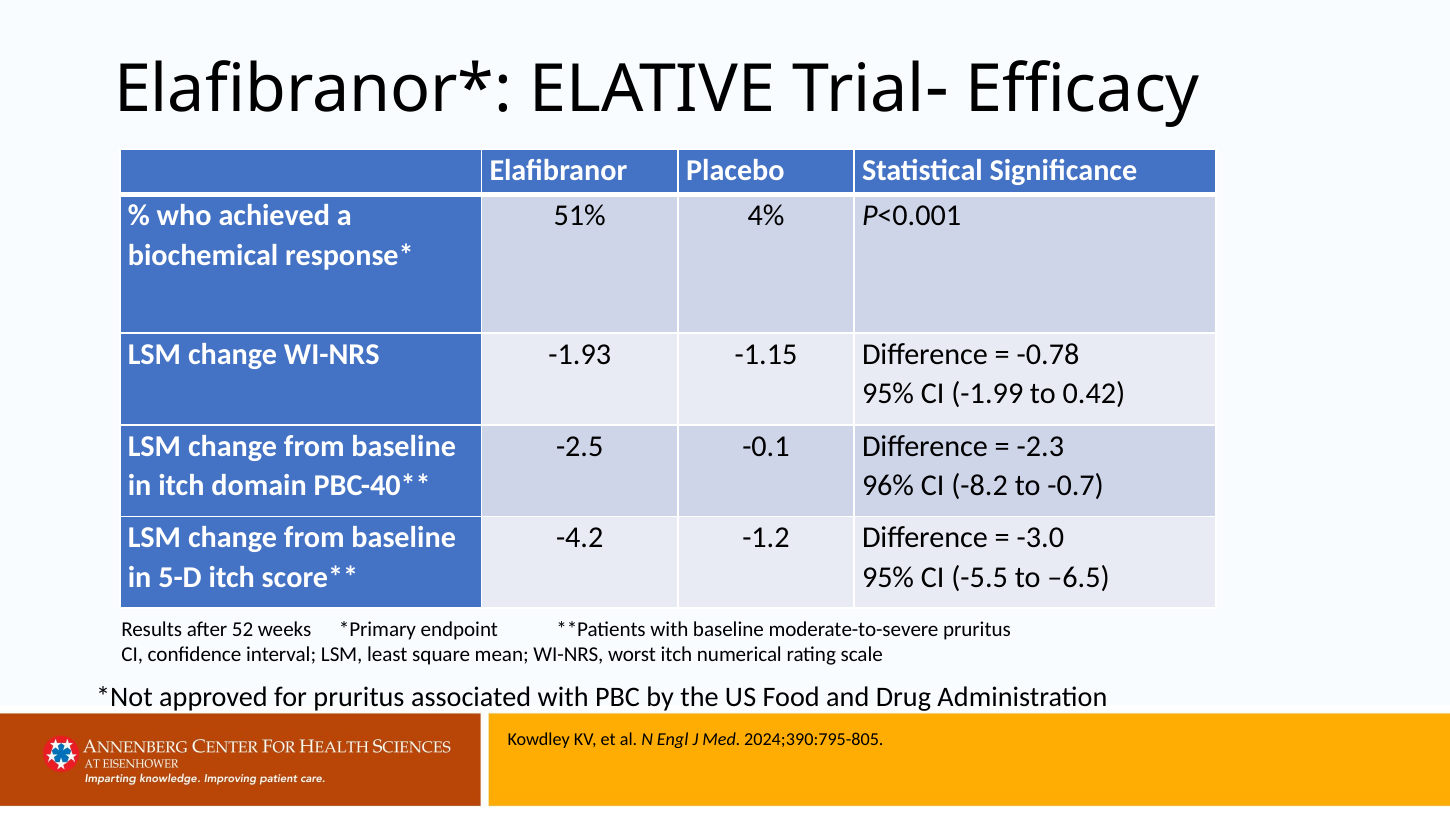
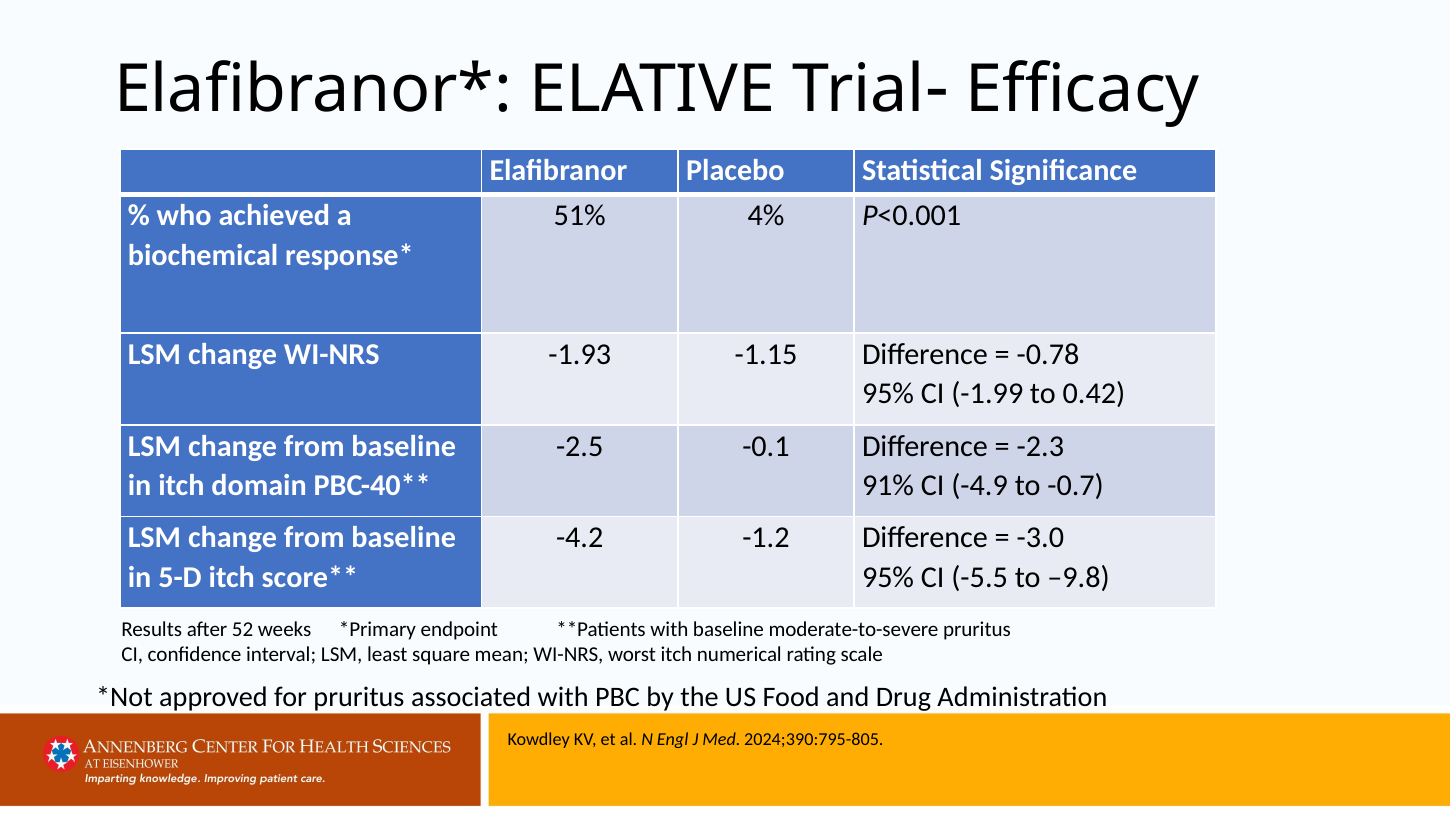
96%: 96% -> 91% (888, 485)
-8.2: -8.2 -> -4.9 (980, 485)
–6.5: –6.5 -> –9.8 (1079, 577)
